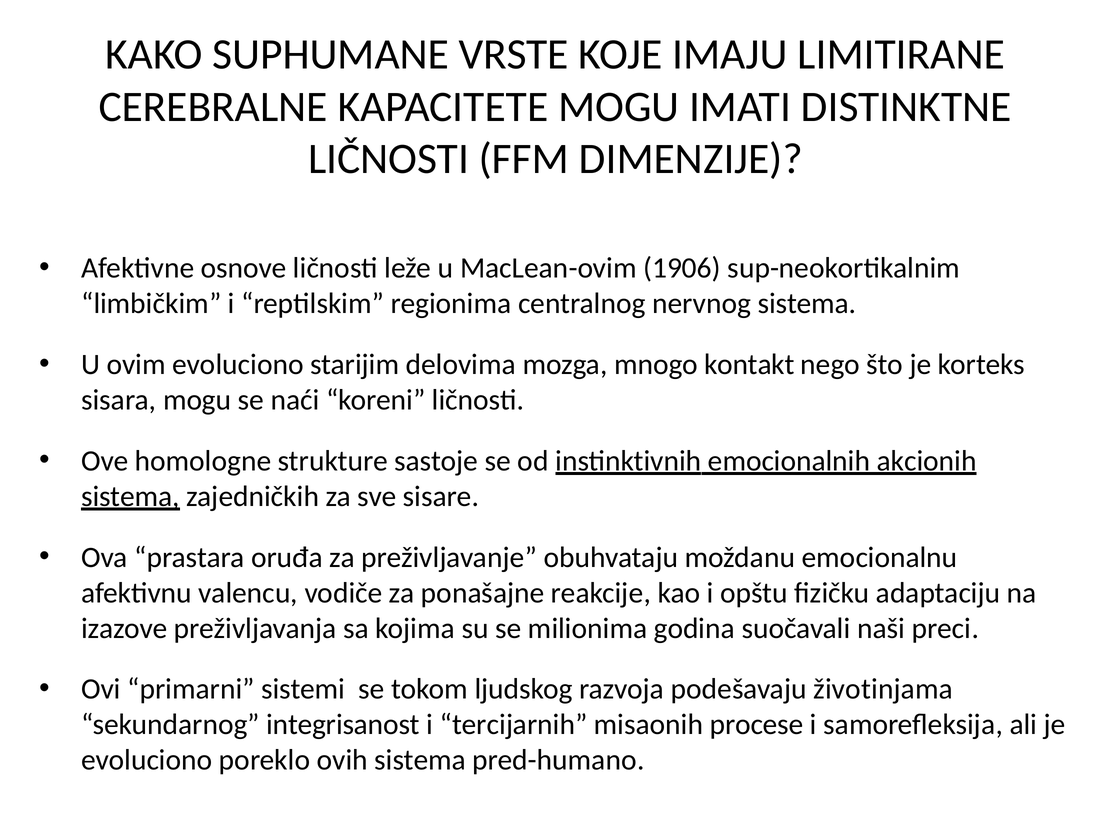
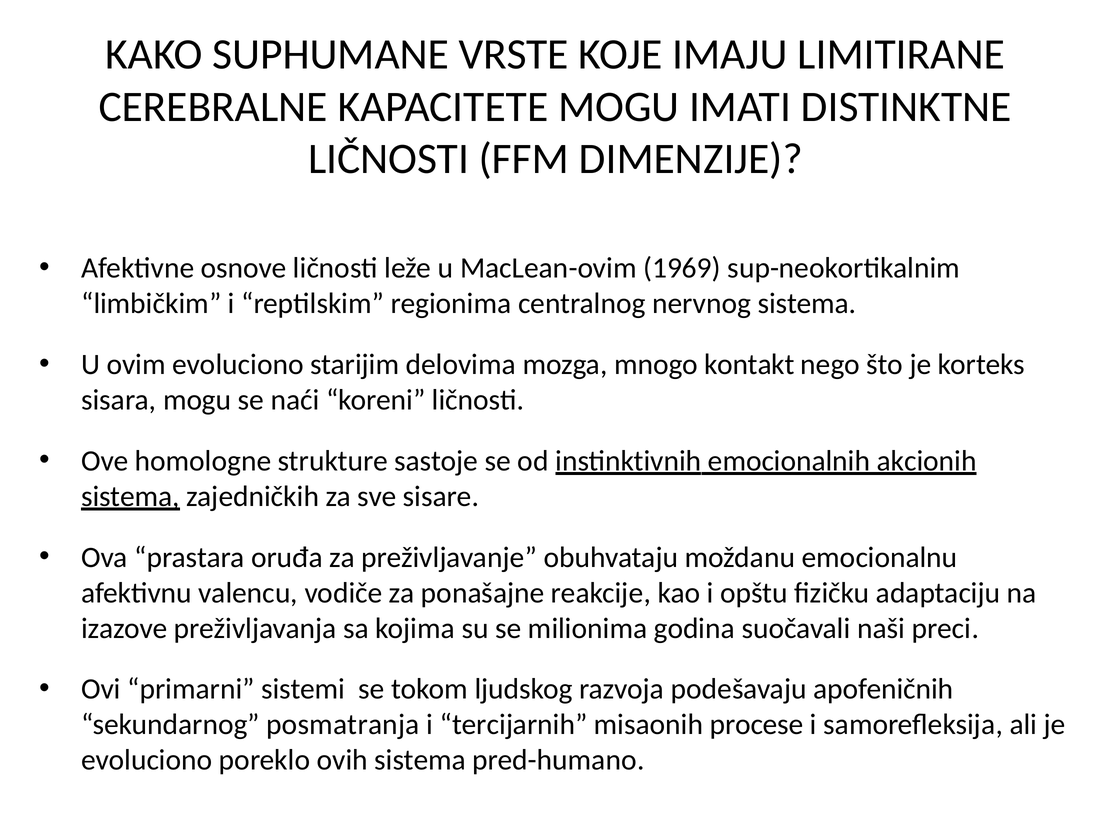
1906: 1906 -> 1969 (682, 268)
životinjama: životinjama -> apofeničnih (883, 689)
integrisanost: integrisanost -> posmatranja (343, 725)
